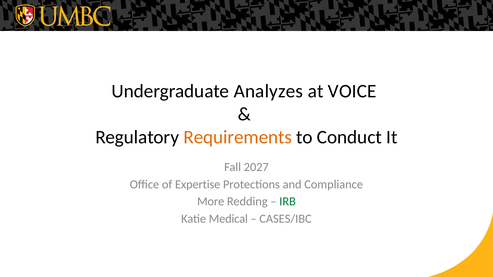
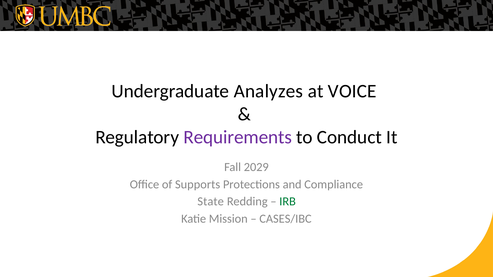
Requirements colour: orange -> purple (238, 137)
2027: 2027 -> 2029 (256, 167)
Expertise: Expertise -> Supports (198, 184)
More: More -> State (211, 202)
Medical: Medical -> Mission (228, 219)
